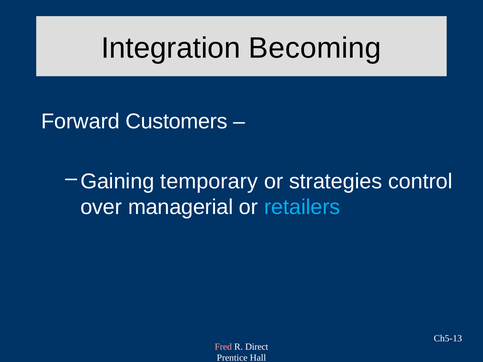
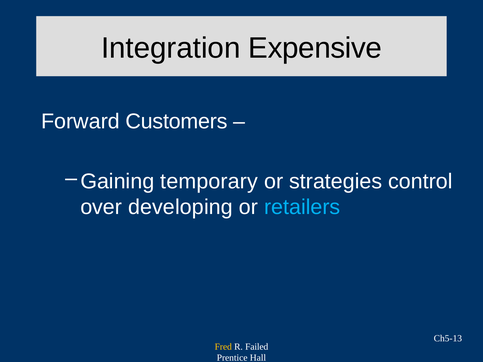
Becoming: Becoming -> Expensive (315, 48)
managerial: managerial -> developing (180, 207)
Fred colour: pink -> yellow (223, 347)
Direct: Direct -> Failed (257, 347)
